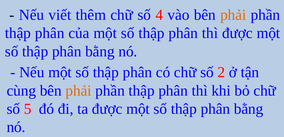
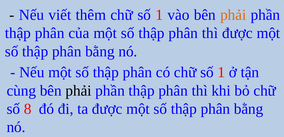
thêm chữ số 4: 4 -> 1 (159, 15)
có chữ số 2: 2 -> 1 (221, 72)
phải colour: orange -> black (78, 90)
5: 5 -> 8 (28, 108)
